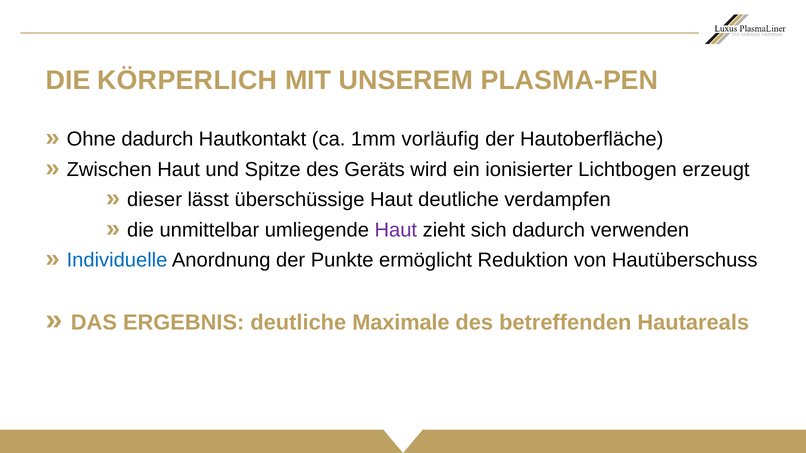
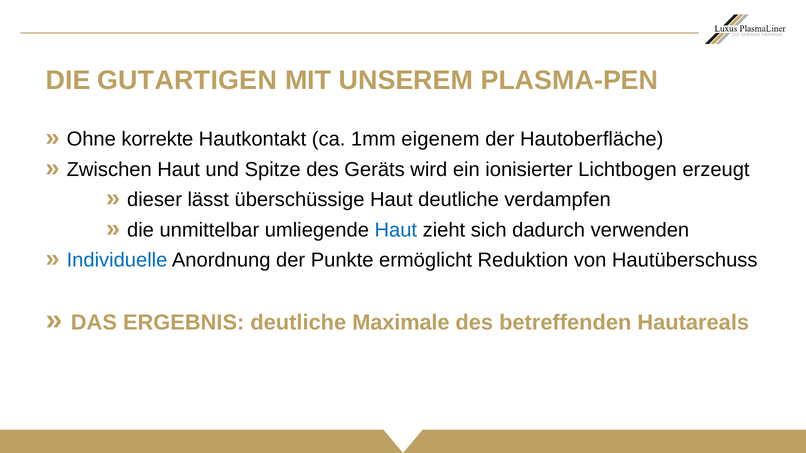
KÖRPERLICH: KÖRPERLICH -> GUTARTIGEN (187, 80)
Ohne dadurch: dadurch -> korrekte (157, 139)
vorläufig: vorläufig -> eigenem (440, 139)
Haut colour: purple -> blue (396, 230)
